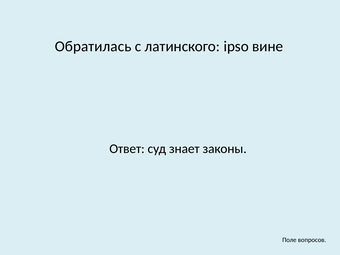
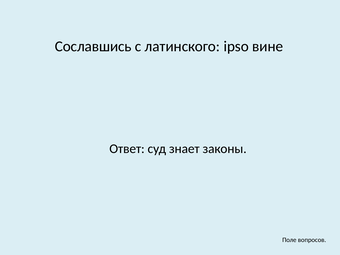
Обратилась: Обратилась -> Сославшись (93, 46)
